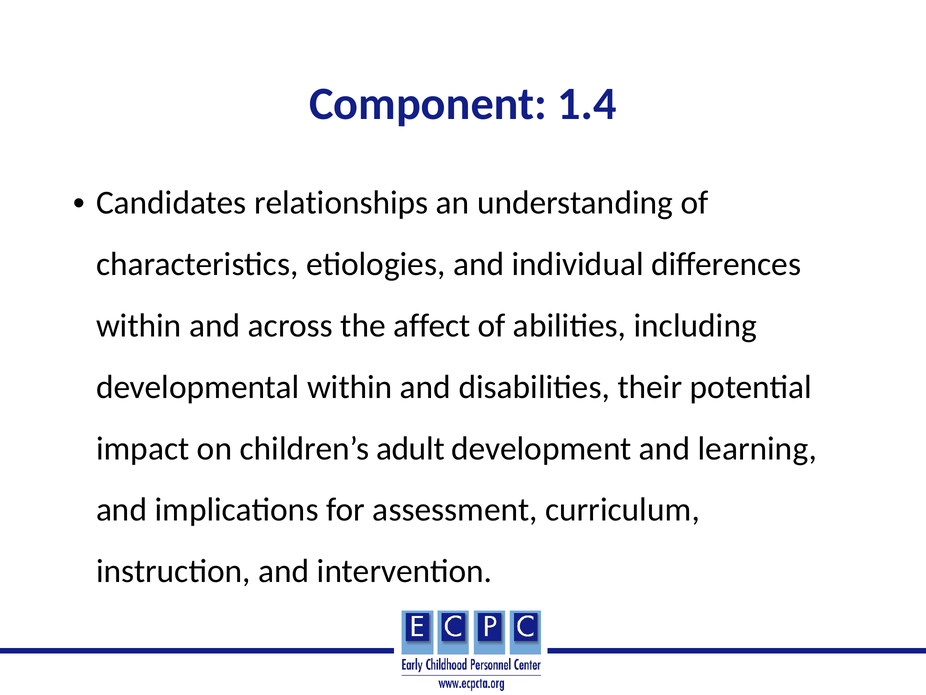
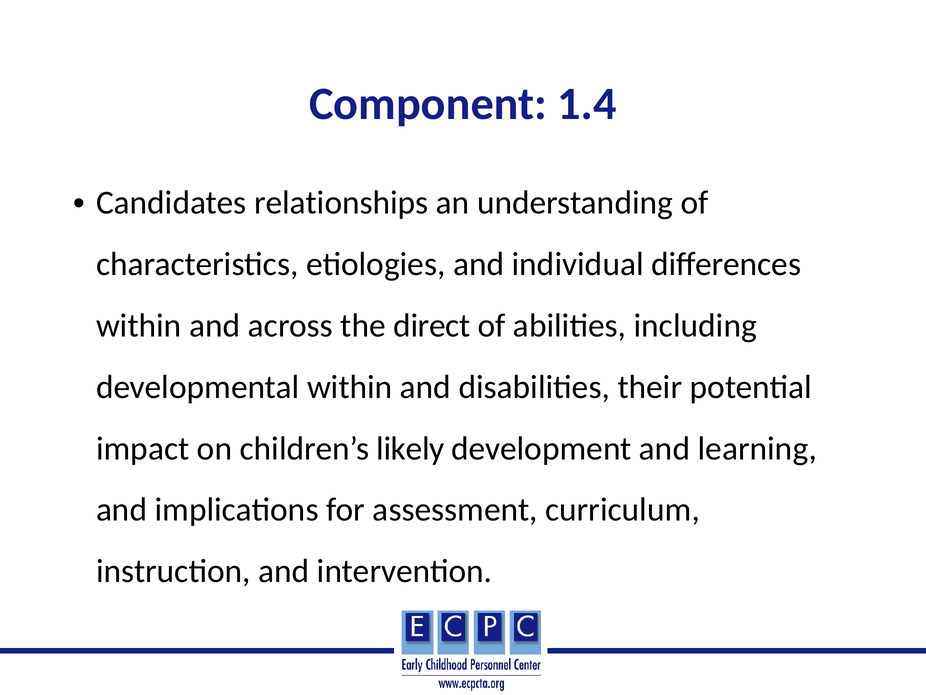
affect: affect -> direct (432, 325)
adult: adult -> likely (410, 448)
